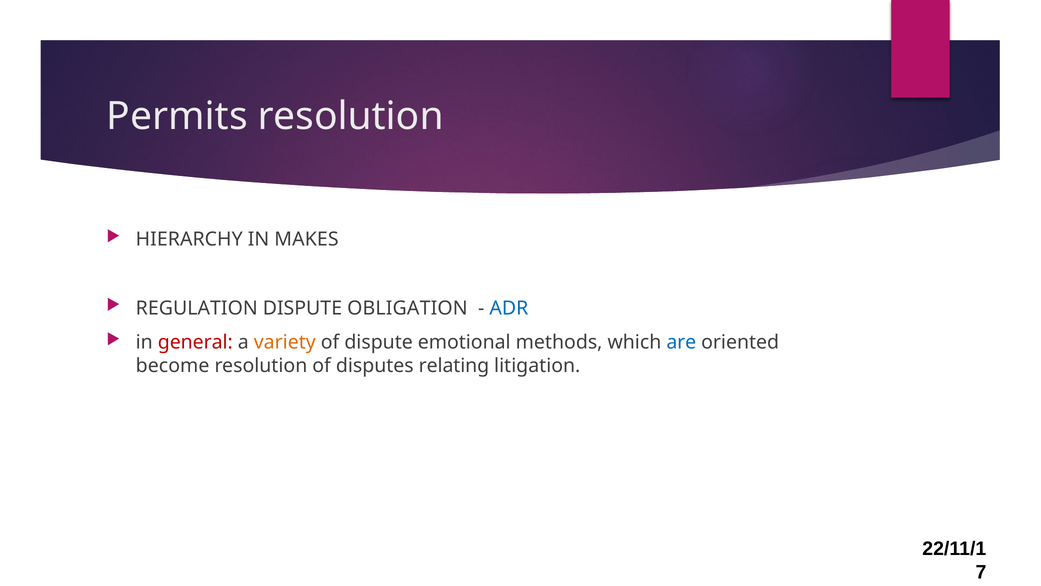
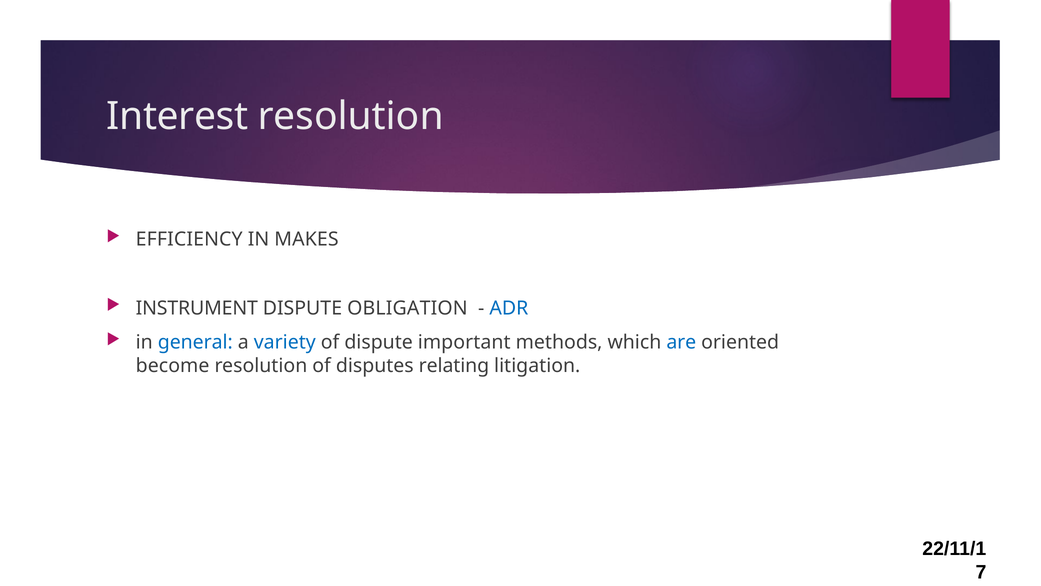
Permits: Permits -> Interest (177, 116)
HIERARCHY: HIERARCHY -> EFFICIENCY (189, 239)
REGULATION: REGULATION -> INSTRUMENT (197, 308)
general colour: red -> blue (195, 342)
variety colour: orange -> blue (285, 342)
emotional: emotional -> important (464, 342)
